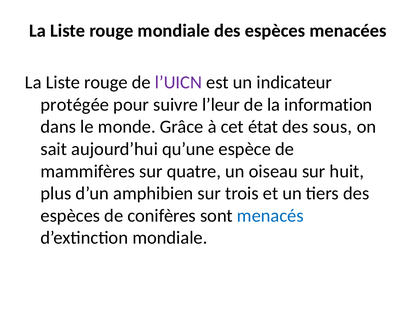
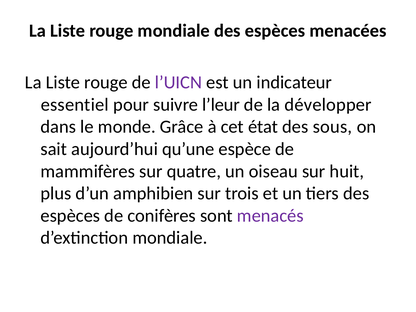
protégée: protégée -> essentiel (75, 105)
information: information -> développer (328, 105)
menacés colour: blue -> purple (270, 216)
